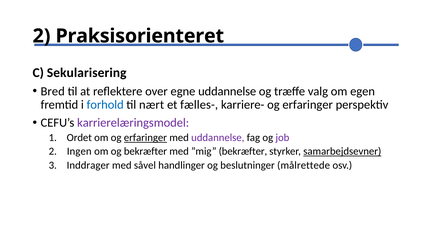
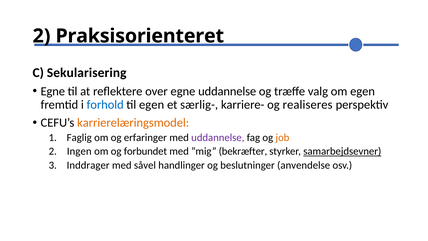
Bred: Bred -> Egne (53, 91)
til nært: nært -> egen (152, 105)
fælles-: fælles- -> særlig- (199, 105)
karriere- og erfaringer: erfaringer -> realiseres (308, 105)
karrierelæringsmodel colour: purple -> orange (133, 123)
Ordet: Ordet -> Faglig (79, 137)
erfaringer underline: present -> none (145, 137)
job colour: purple -> orange (282, 137)
og bekræfter: bekræfter -> forbundet (145, 151)
målrettede: målrettede -> anvendelse (304, 165)
